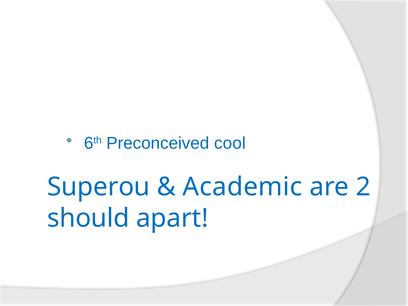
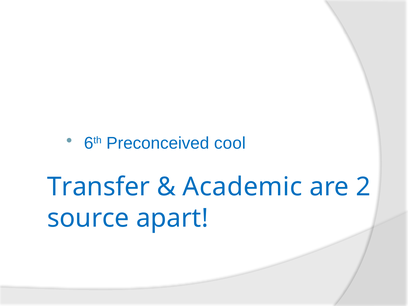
Superou: Superou -> Transfer (99, 187)
should: should -> source (88, 218)
